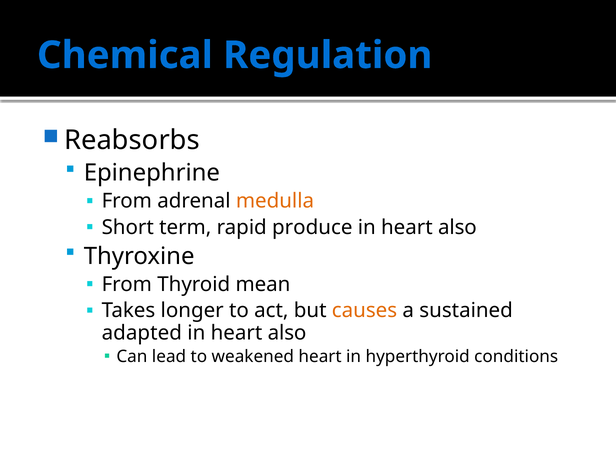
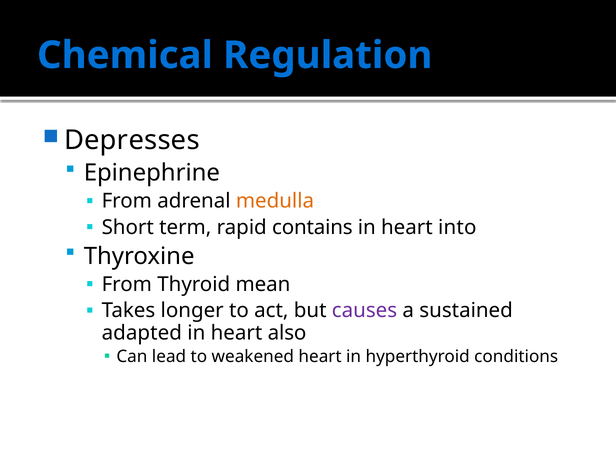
Reabsorbs: Reabsorbs -> Depresses (132, 140)
produce: produce -> contains (312, 227)
also: also -> into (457, 227)
causes colour: orange -> purple (365, 311)
